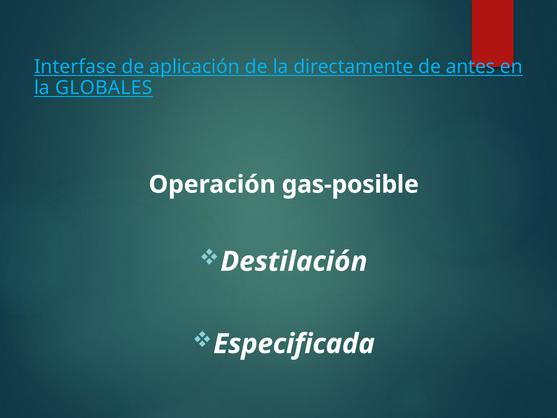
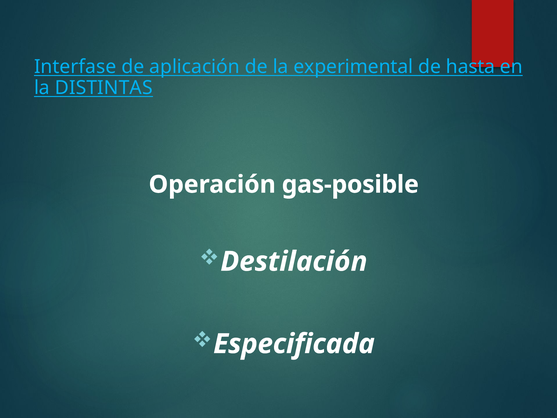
directamente: directamente -> experimental (353, 67)
antes: antes -> hasta (470, 67)
GLOBALES: GLOBALES -> DISTINTAS (104, 88)
